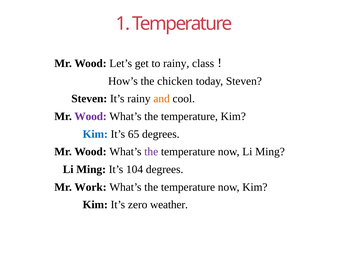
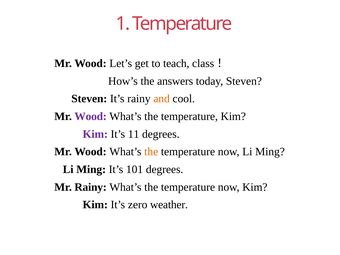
to rainy: rainy -> teach (176, 63)
chicken: chicken -> answers (175, 81)
Kim colour: blue -> purple (95, 134)
65: 65 -> 11 (134, 134)
the colour: purple -> orange (151, 152)
104: 104 -> 101 (135, 169)
Mr Work: Work -> Rainy (91, 187)
